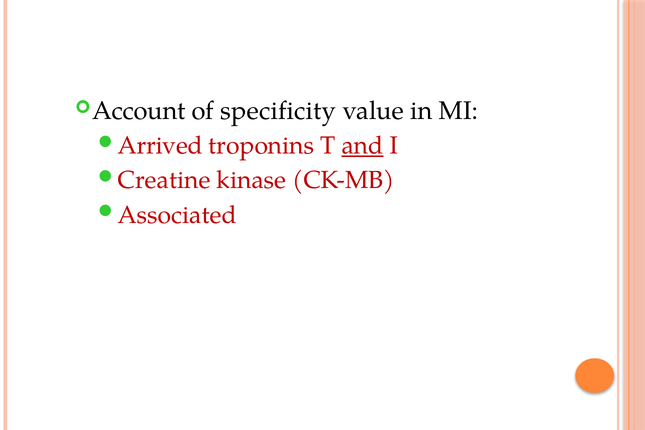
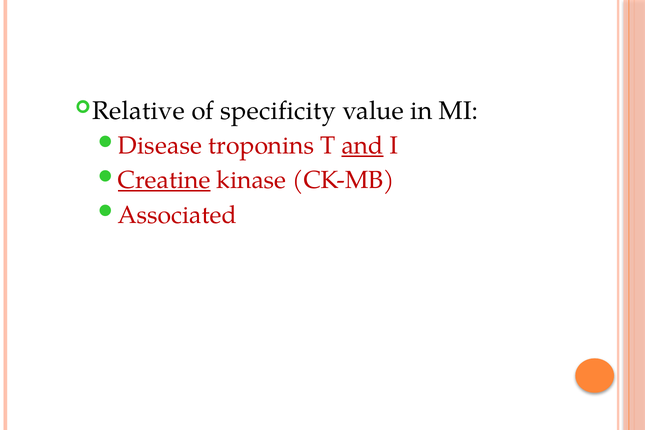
Account: Account -> Relative (139, 111)
Arrived: Arrived -> Disease (160, 146)
Creatine underline: none -> present (164, 180)
